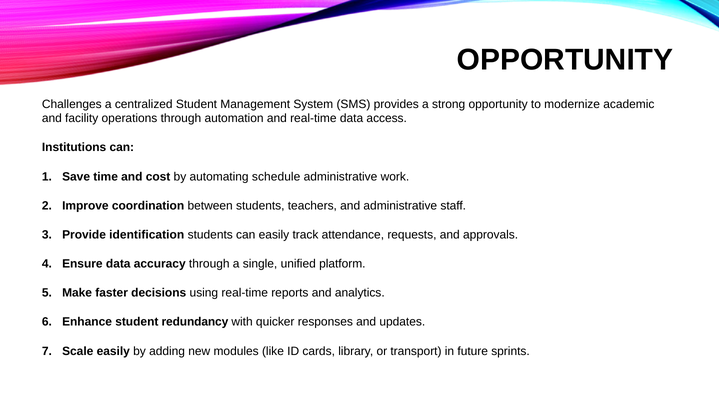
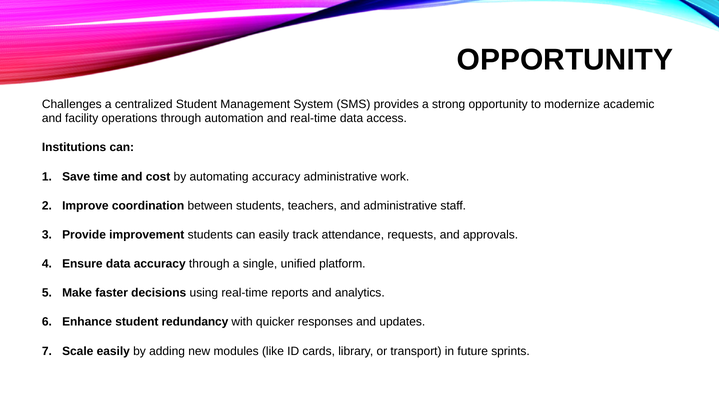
automating schedule: schedule -> accuracy (276, 176)
identification: identification -> improvement (147, 234)
